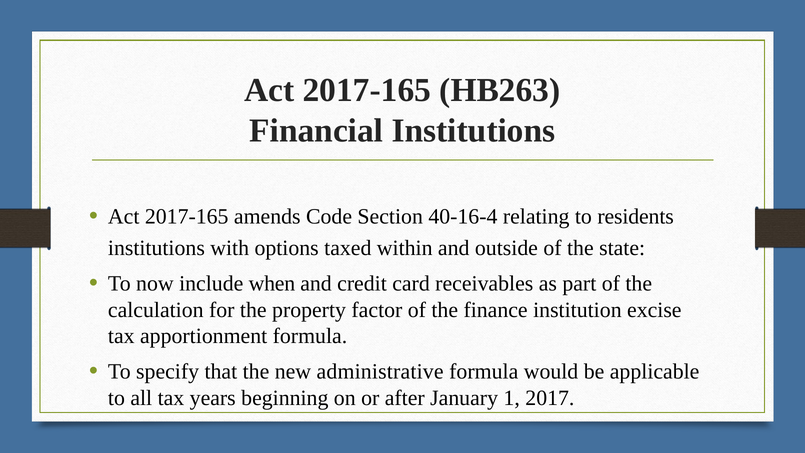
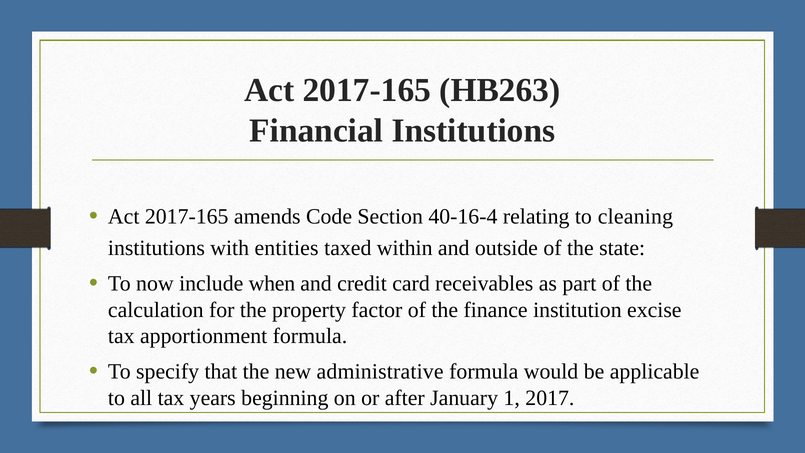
residents: residents -> cleaning (635, 216)
options: options -> entities (287, 248)
